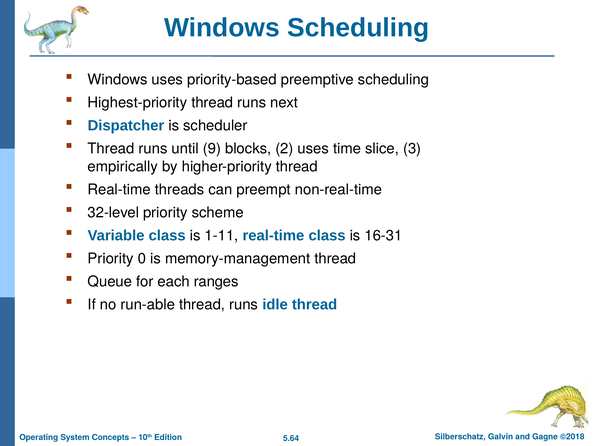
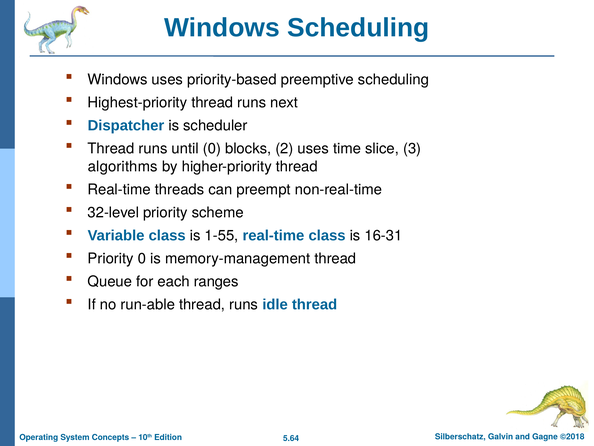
until 9: 9 -> 0 (212, 149)
empirically: empirically -> algorithms (123, 166)
1-11: 1-11 -> 1-55 (222, 235)
